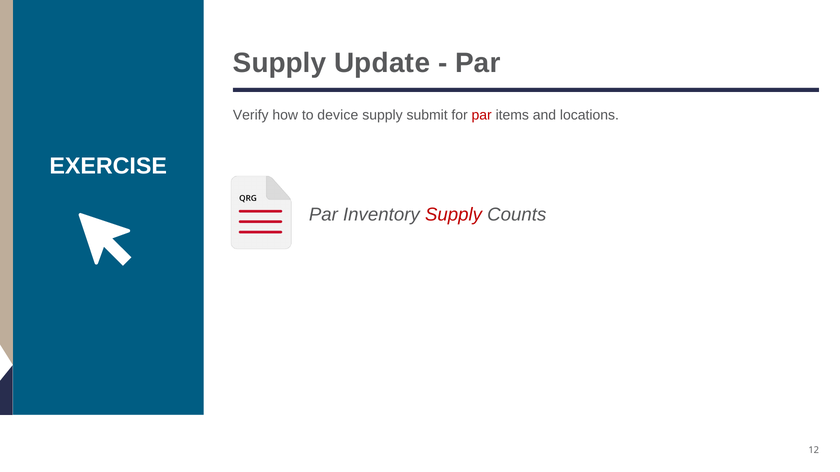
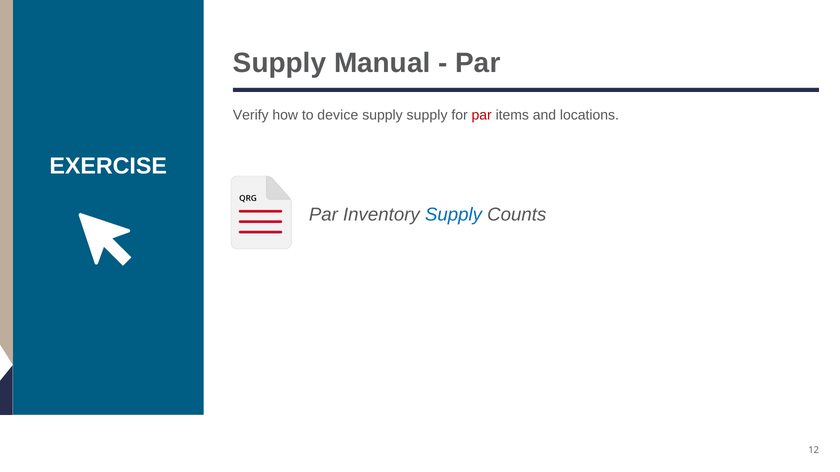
Update: Update -> Manual (382, 63)
supply submit: submit -> supply (427, 116)
Supply colour: red -> blue (454, 215)
